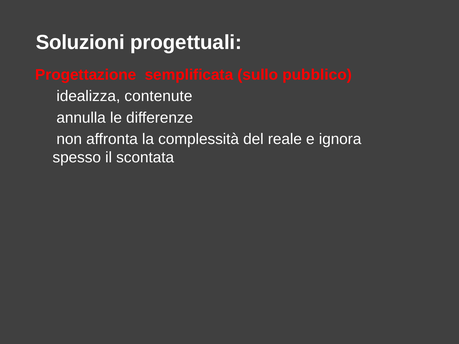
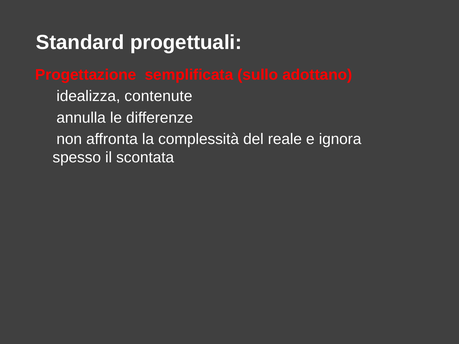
Soluzioni: Soluzioni -> Standard (80, 42)
pubblico: pubblico -> adottano (317, 75)
